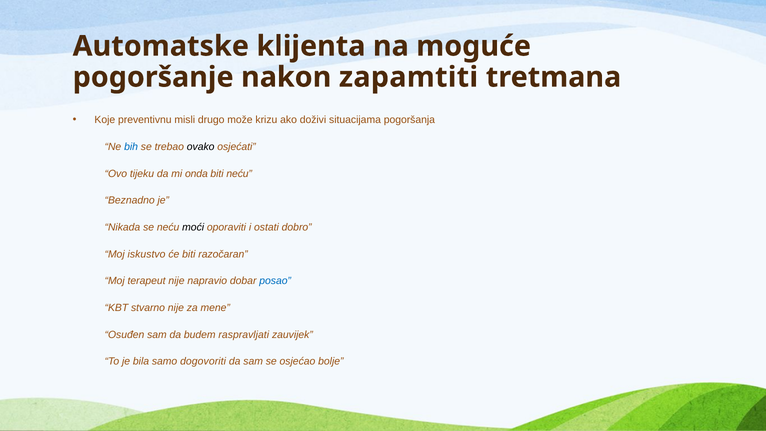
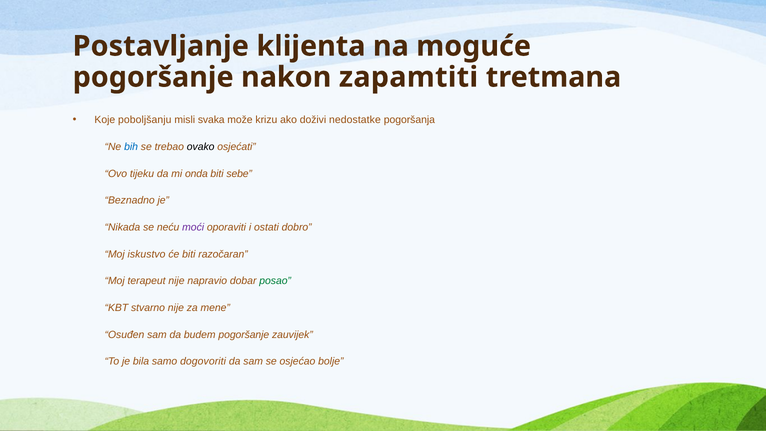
Automatske: Automatske -> Postavljanje (161, 46)
preventivnu: preventivnu -> poboljšanju (145, 120)
drugo: drugo -> svaka (211, 120)
situacijama: situacijama -> nedostatke (355, 120)
biti neću: neću -> sebe (239, 174)
moći colour: black -> purple (193, 227)
posao colour: blue -> green (275, 281)
budem raspravljati: raspravljati -> pogoršanje (244, 335)
